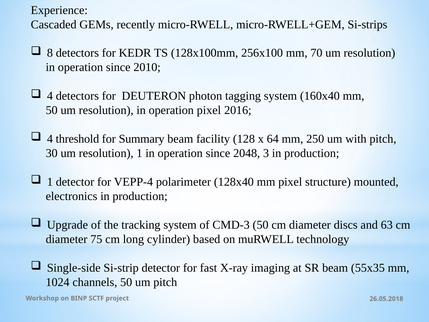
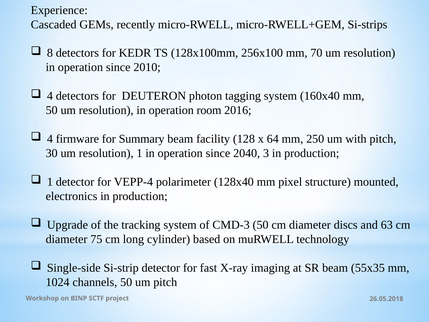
operation pixel: pixel -> room (209, 110)
threshold: threshold -> firmware (77, 139)
2048: 2048 -> 2040 (247, 153)
